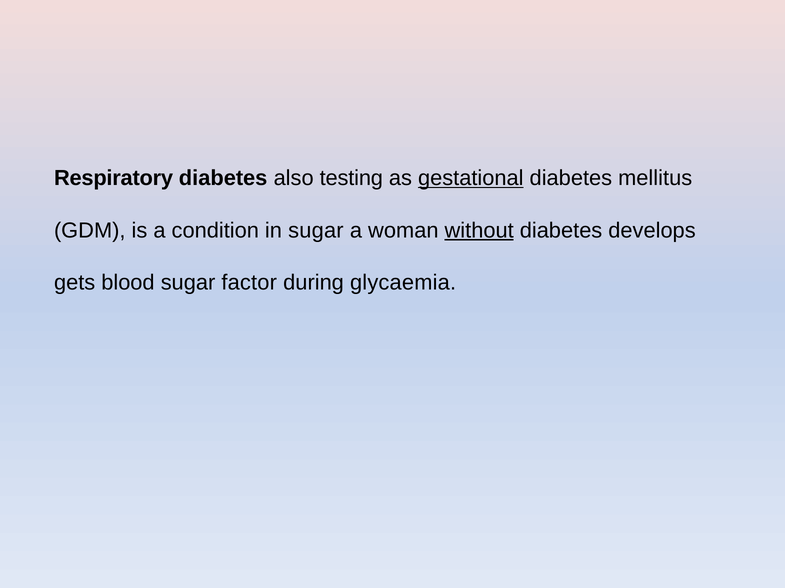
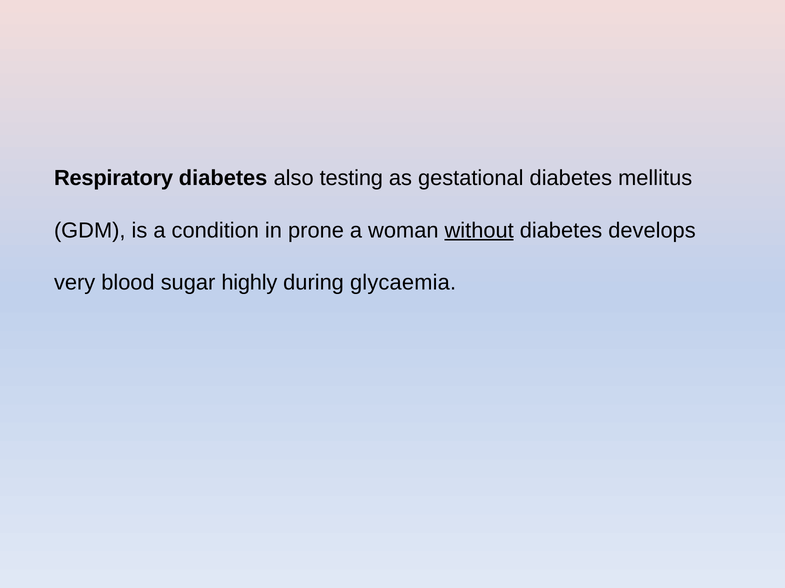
gestational underline: present -> none (471, 178)
in sugar: sugar -> prone (316, 231)
gets: gets -> very (75, 283)
factor: factor -> highly (249, 283)
